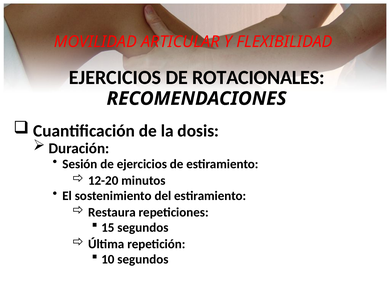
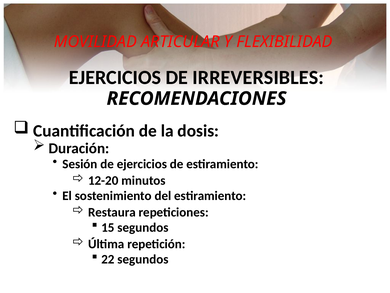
ROTACIONALES: ROTACIONALES -> IRREVERSIBLES (258, 77)
10: 10 -> 22 (108, 259)
